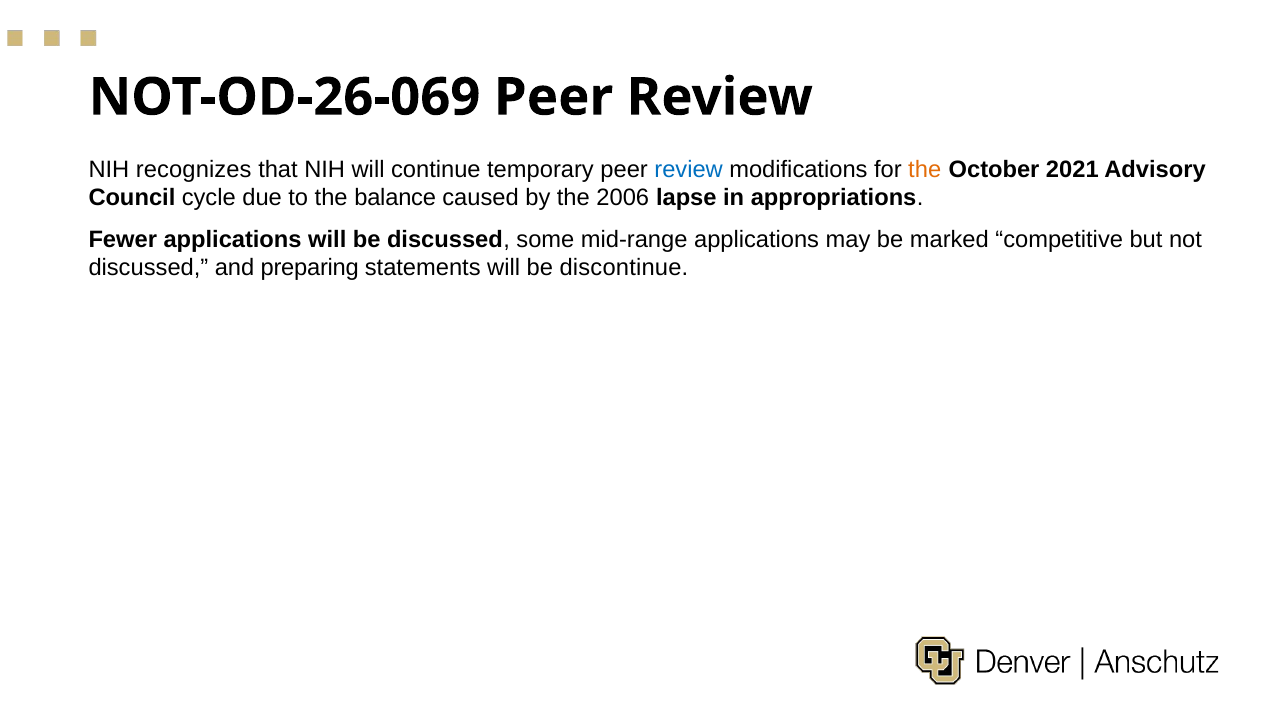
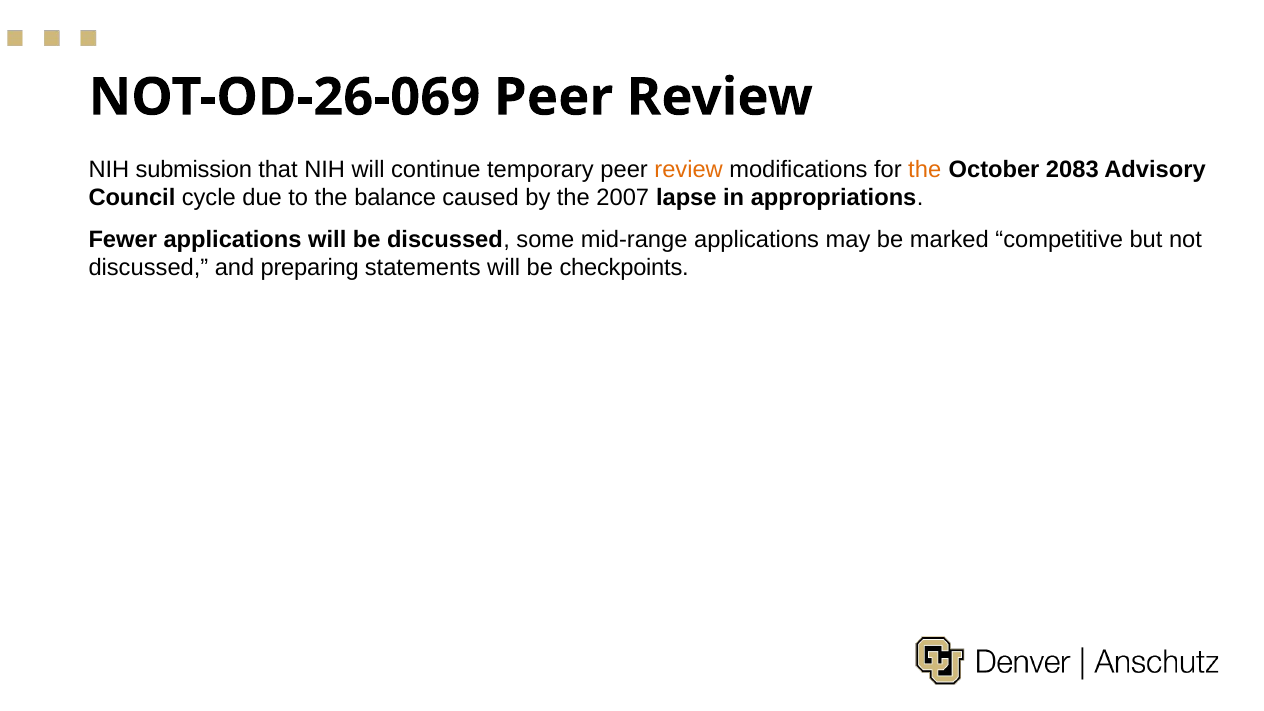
recognizes: recognizes -> submission (194, 169)
review colour: blue -> orange (689, 169)
2021: 2021 -> 2083 (1072, 169)
2006: 2006 -> 2007 (623, 198)
discontinue: discontinue -> checkpoints (624, 268)
